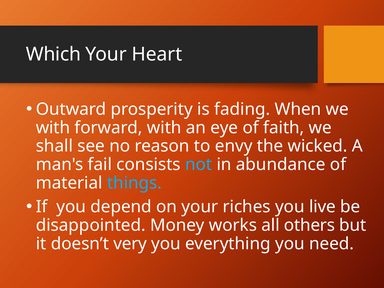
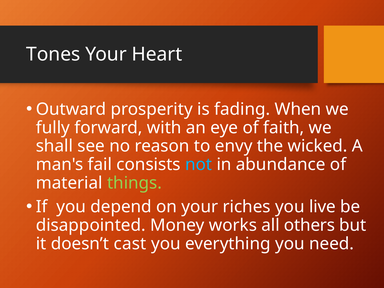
Which: Which -> Tones (53, 54)
with: with -> fully (53, 128)
things colour: light blue -> light green (135, 183)
very: very -> cast (130, 244)
